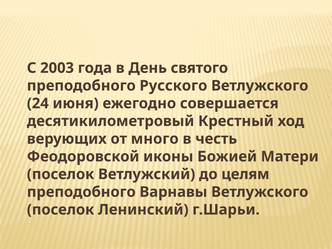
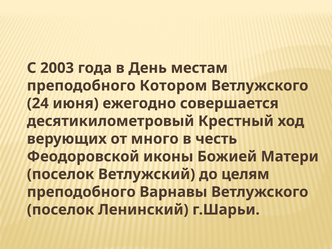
святого: святого -> местам (199, 68)
Русского: Русского -> Котором (173, 86)
